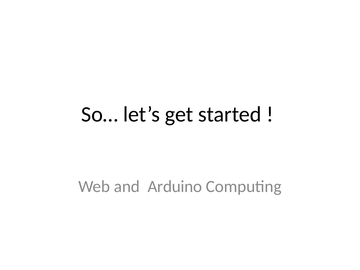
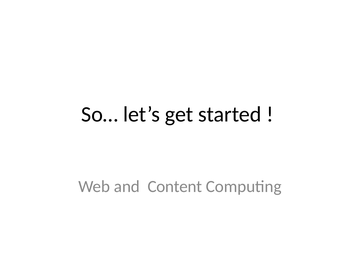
Arduino: Arduino -> Content (175, 187)
